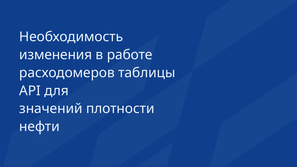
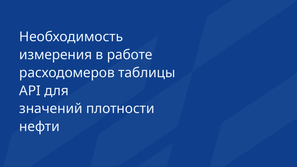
изменения: изменения -> измерения (56, 55)
